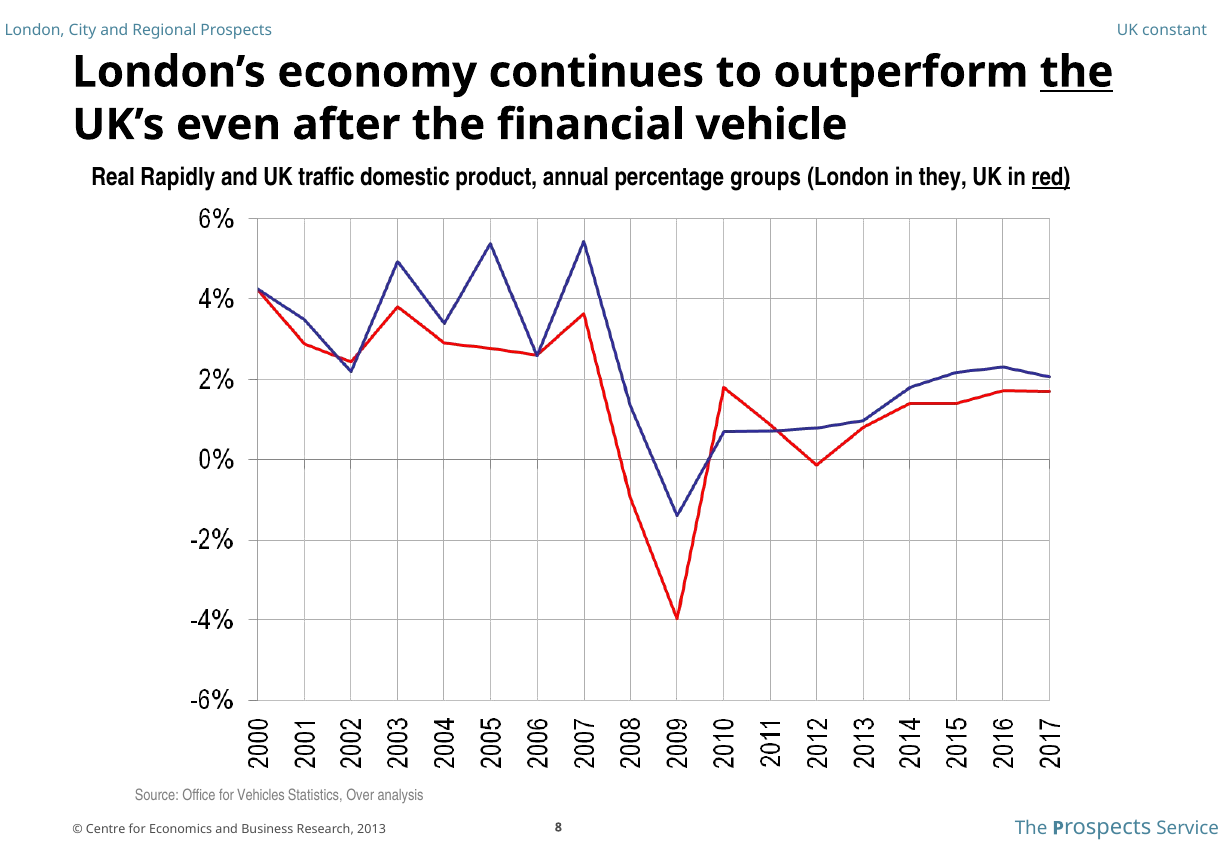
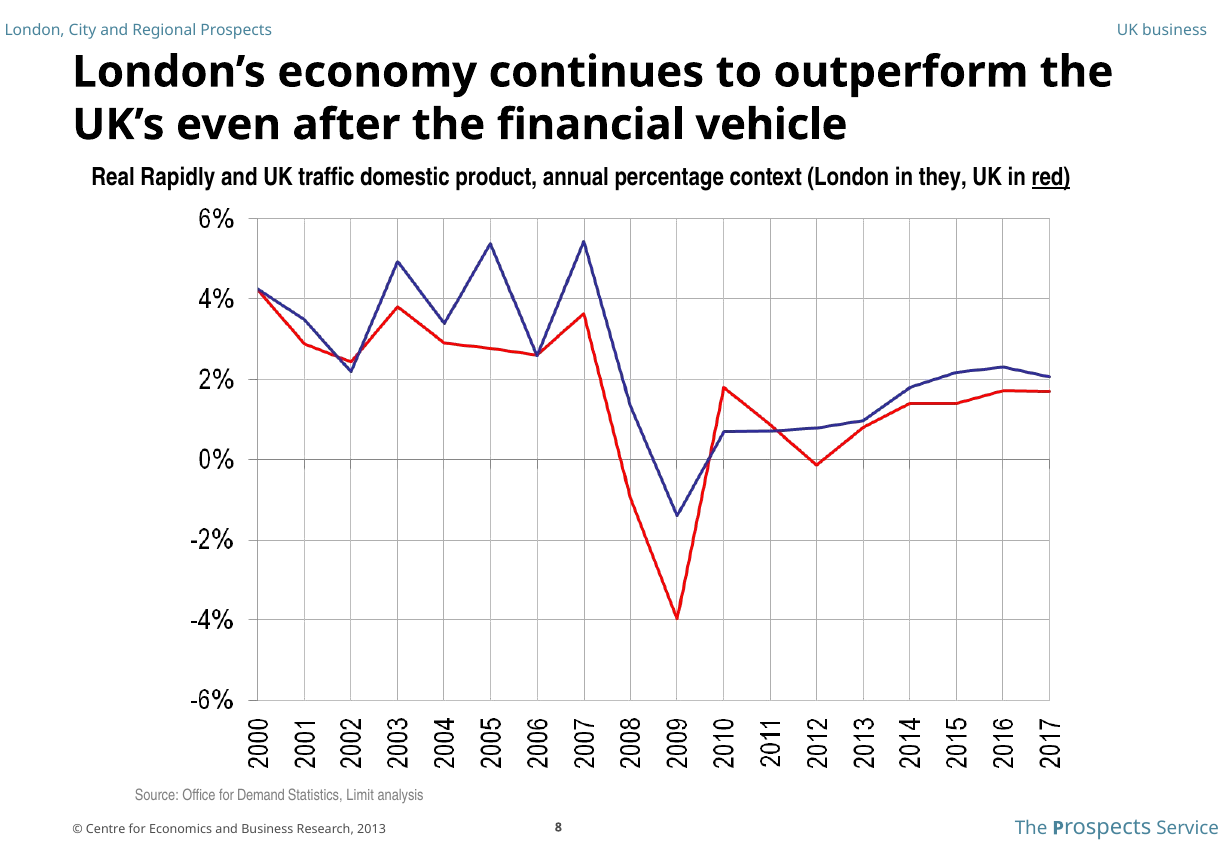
UK constant: constant -> business (1175, 30)
the underline: present -> none (1077, 72)
groups: groups -> context (766, 178)
Vehicles: Vehicles -> Demand (261, 796)
Over: Over -> Limit (360, 796)
